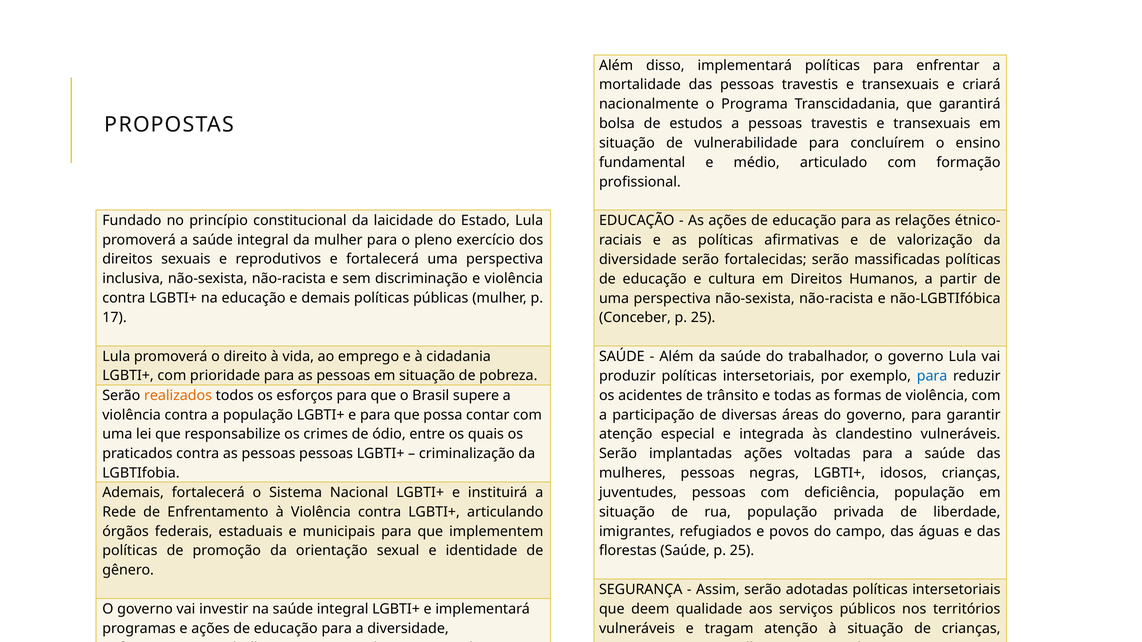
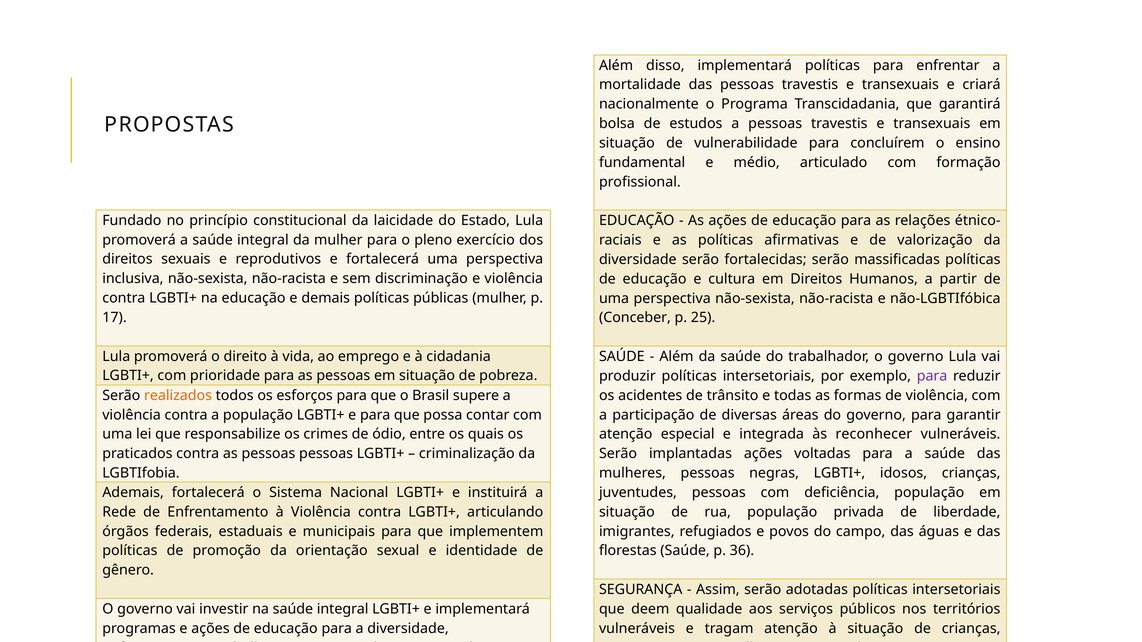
para colour: blue -> purple (932, 376)
clandestino: clandestino -> reconhecer (874, 434)
Saúde p 25: 25 -> 36 (742, 551)
